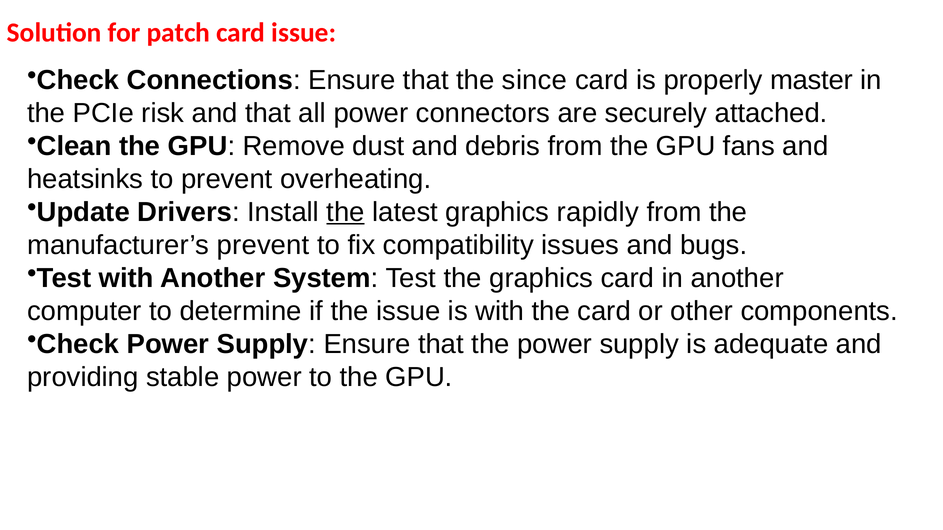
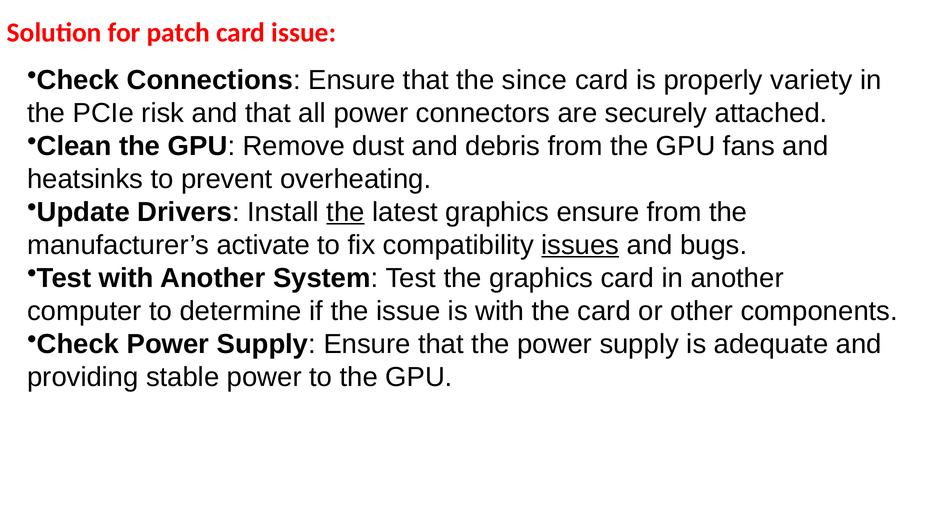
master: master -> variety (811, 80)
graphics rapidly: rapidly -> ensure (598, 212)
manufacturer’s prevent: prevent -> activate (263, 245)
issues underline: none -> present (580, 245)
